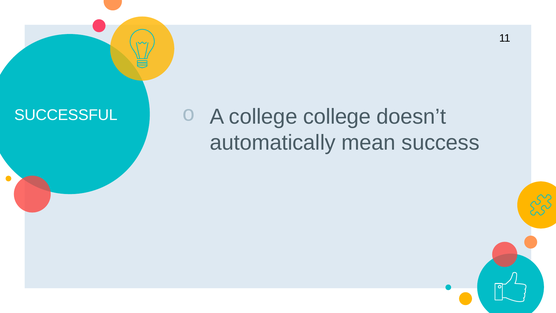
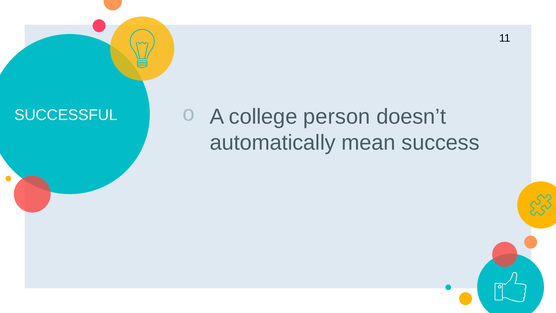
college college: college -> person (337, 117)
